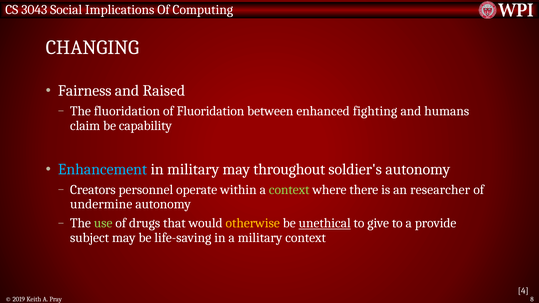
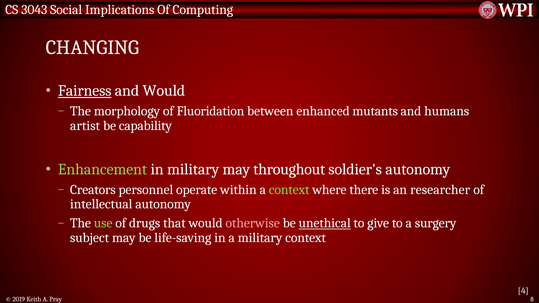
Fairness underline: none -> present (85, 91)
and Raised: Raised -> Would (164, 91)
The fluoridation: fluoridation -> morphology (127, 111)
fighting: fighting -> mutants (375, 111)
claim: claim -> artist (85, 126)
Enhancement colour: light blue -> light green (103, 169)
undermine: undermine -> intellectual (101, 204)
otherwise colour: yellow -> pink (253, 223)
provide: provide -> surgery (436, 223)
